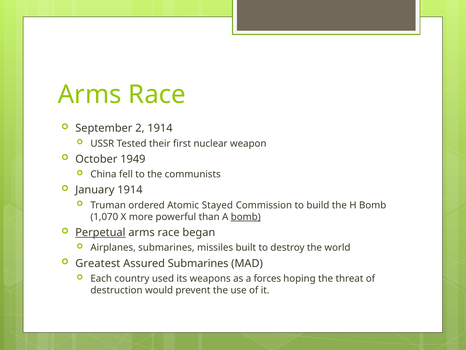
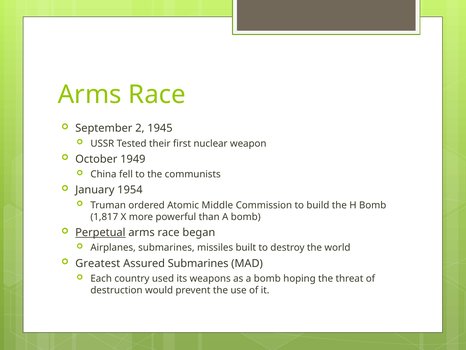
2 1914: 1914 -> 1945 (160, 128)
January 1914: 1914 -> 1954 (130, 190)
Stayed: Stayed -> Middle (217, 205)
1,070: 1,070 -> 1,817 (104, 217)
bomb underline: present -> none (246, 217)
as a forces: forces -> bomb (267, 278)
